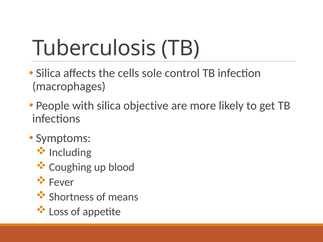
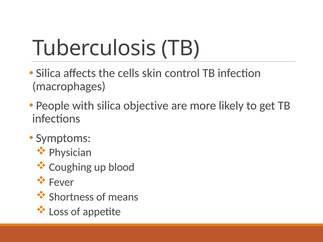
sole: sole -> skin (152, 73)
Including: Including -> Physician (70, 153)
